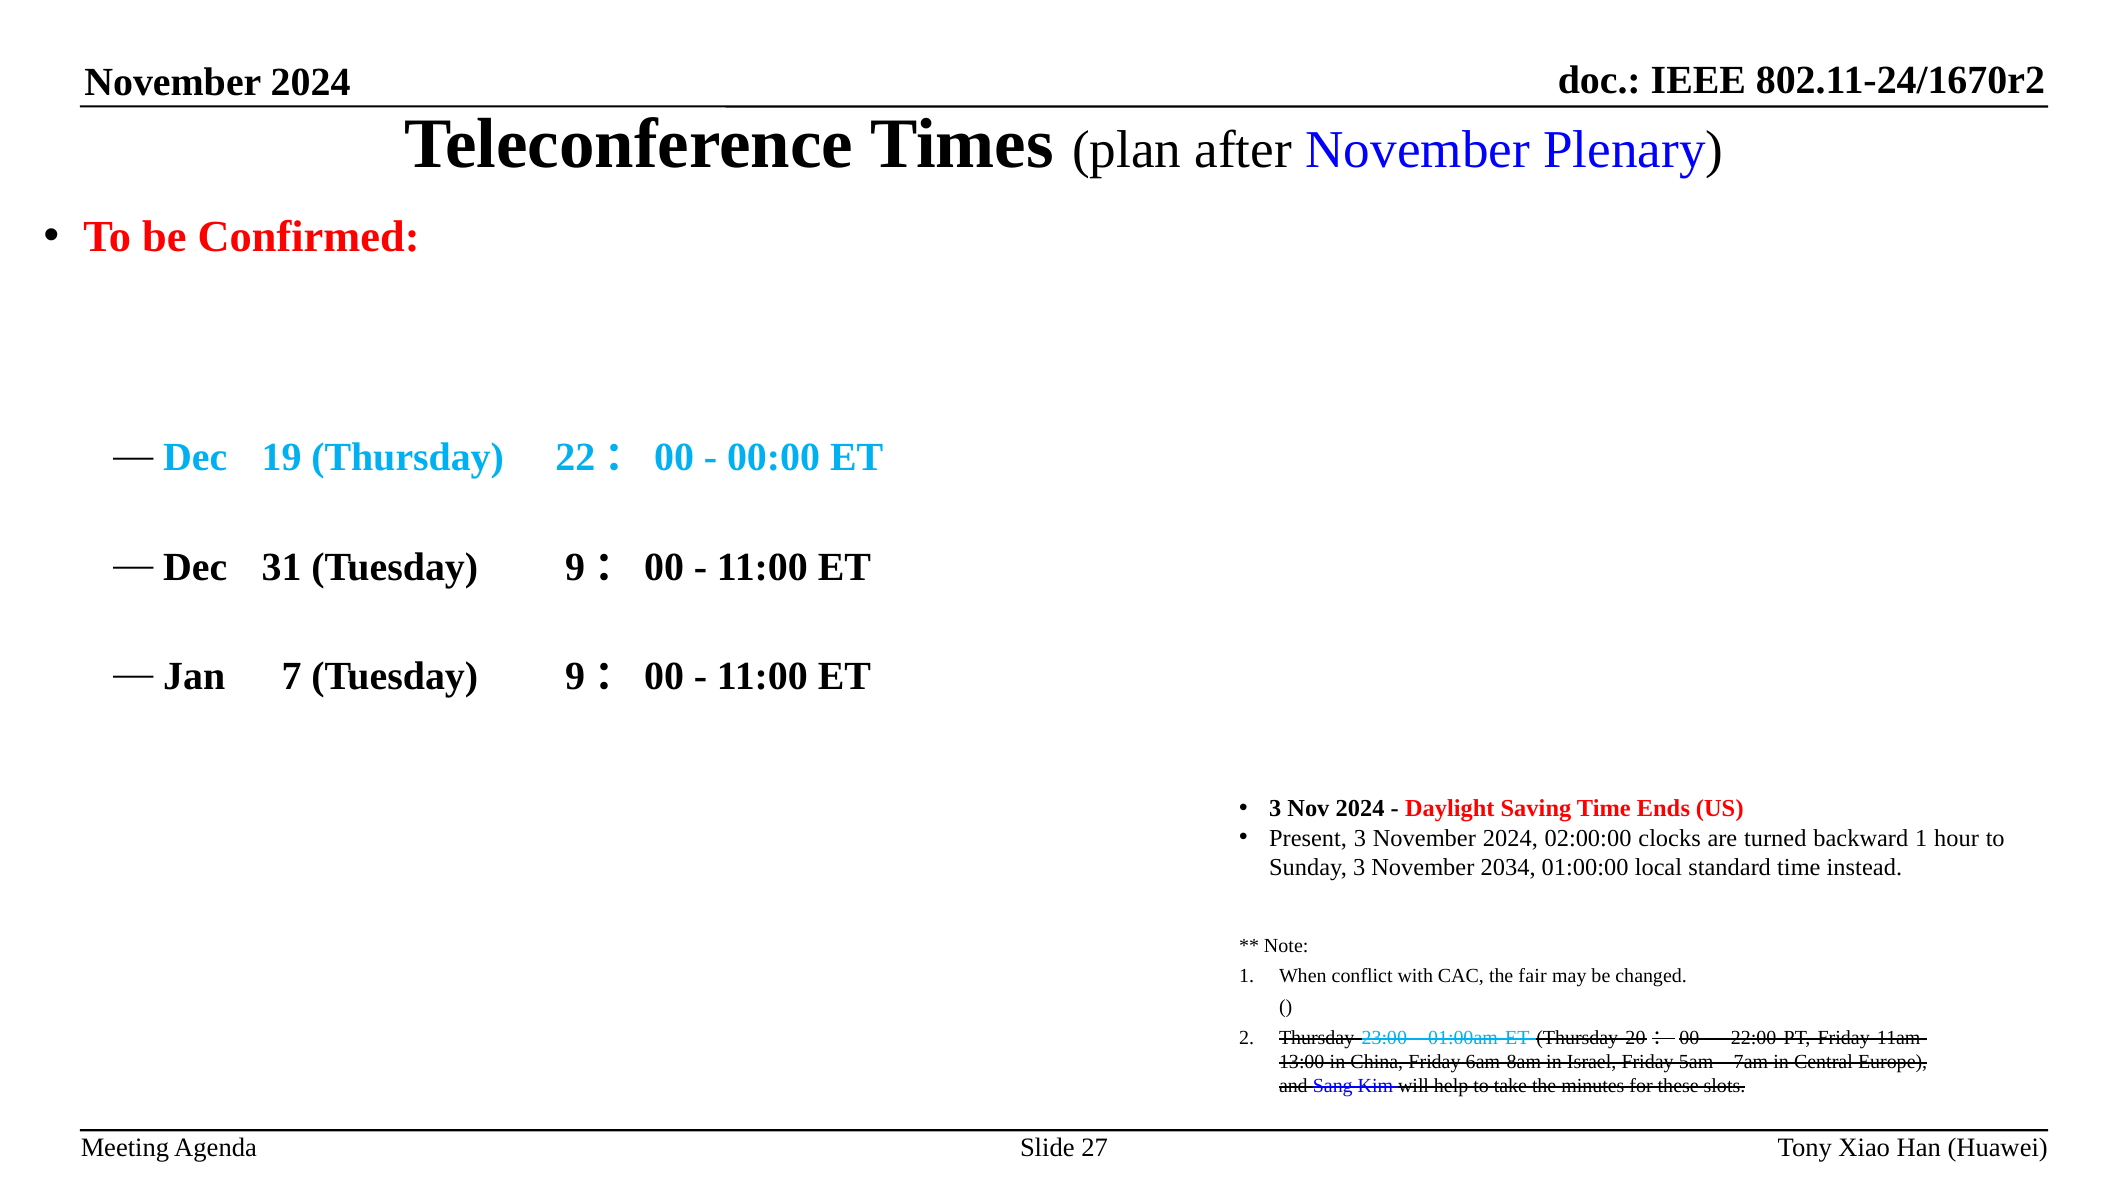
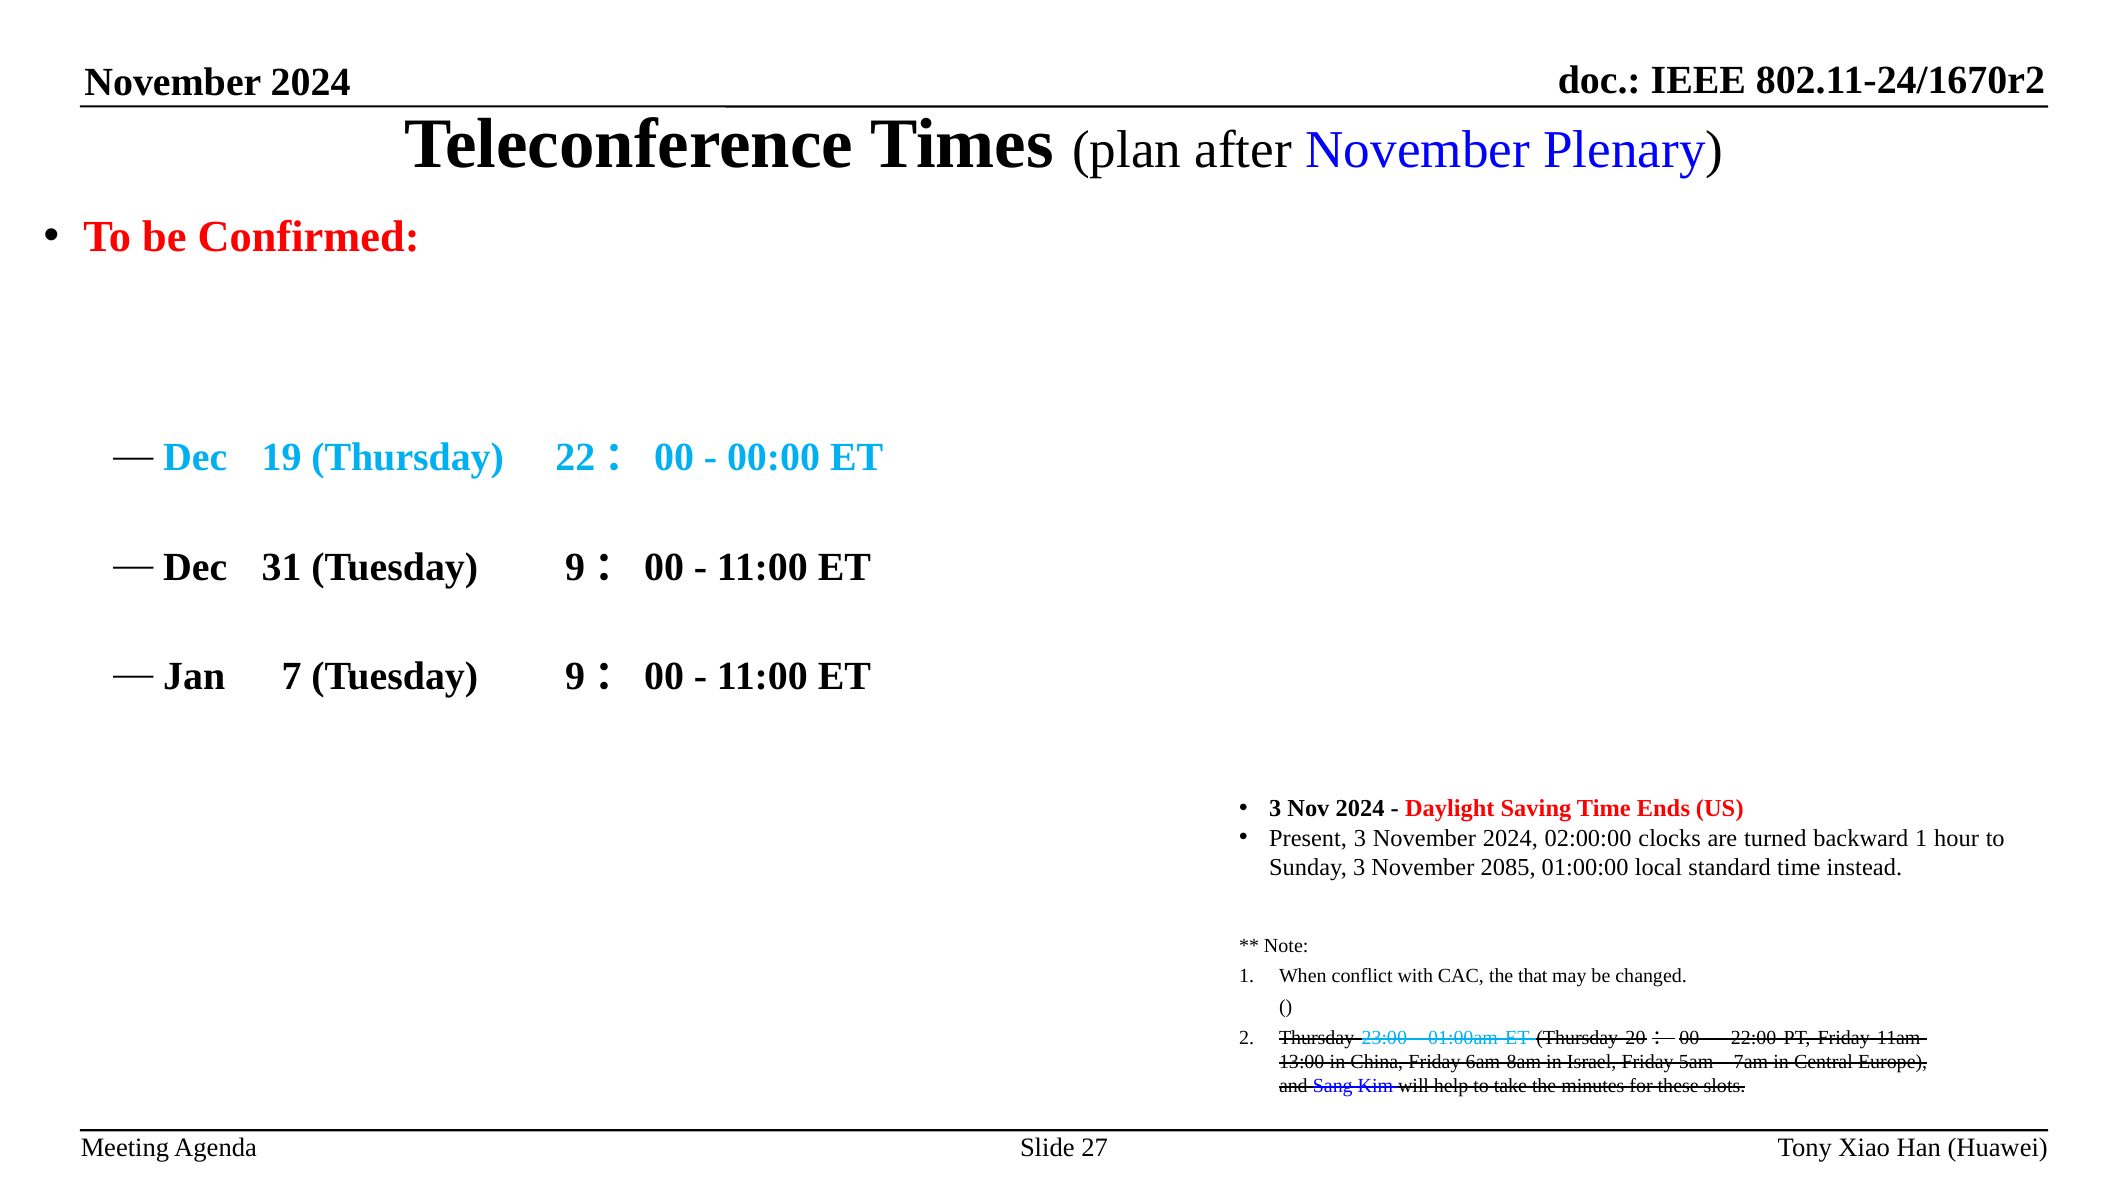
2034: 2034 -> 2085 (1508, 867)
fair: fair -> that (1533, 976)
